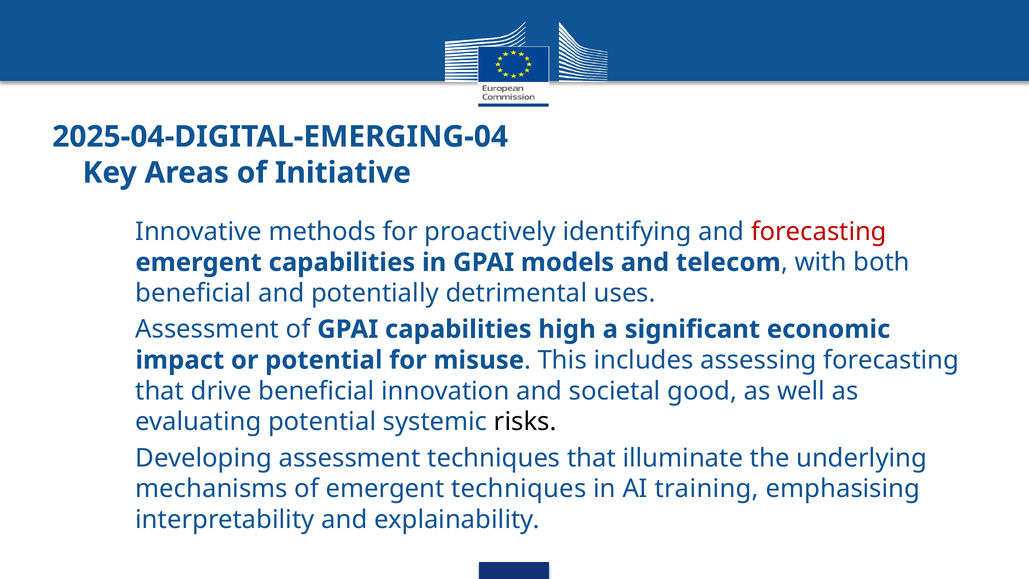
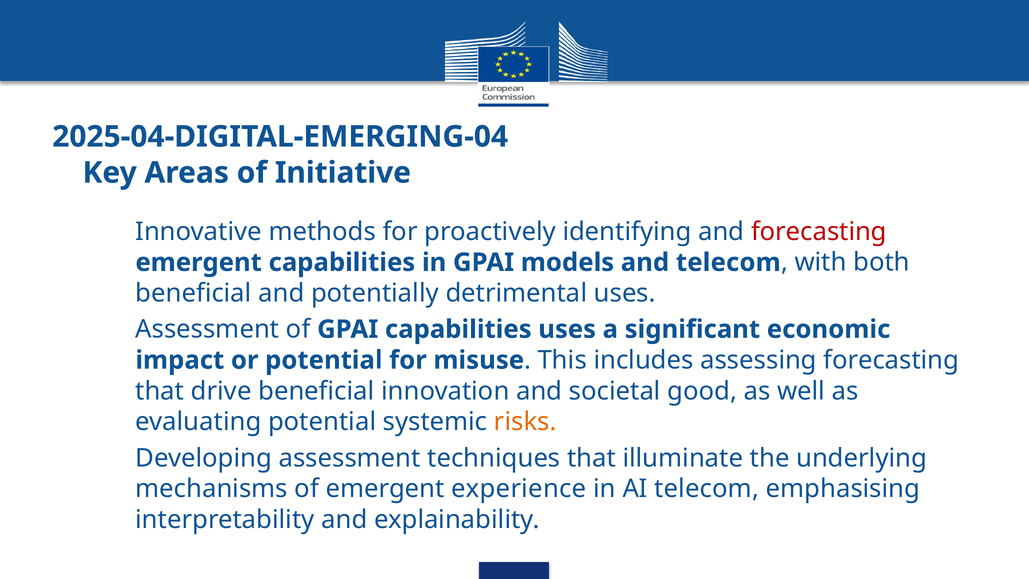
capabilities high: high -> uses (567, 329)
risks colour: black -> orange (525, 422)
emergent techniques: techniques -> experience (519, 489)
AI training: training -> telecom (707, 489)
